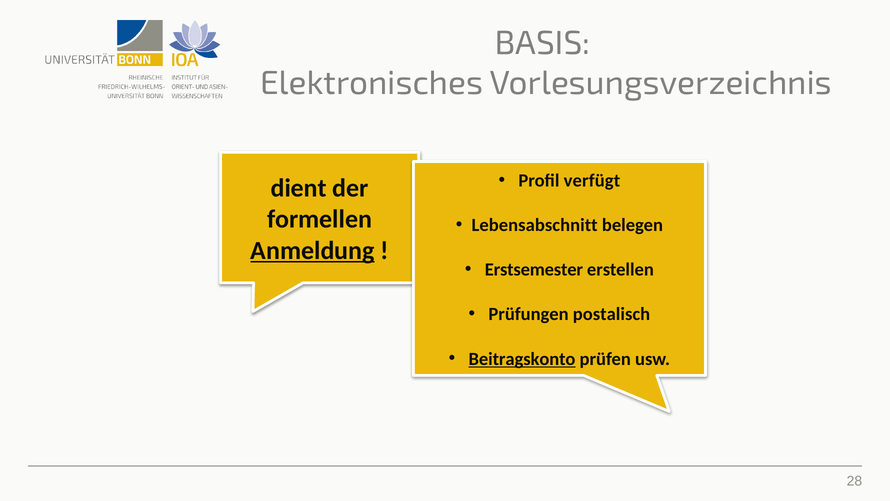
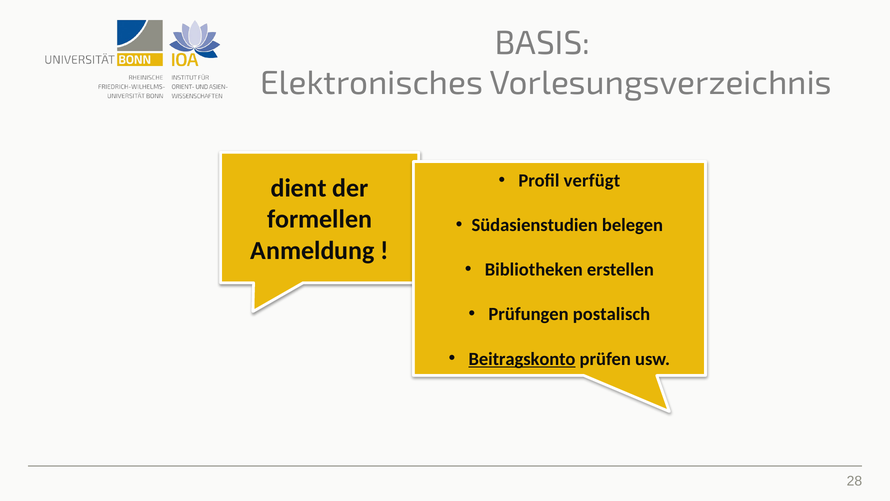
Lebensabschnitt: Lebensabschnitt -> Südasienstudien (535, 225)
Anmeldung underline: present -> none (313, 250)
Erstsemester: Erstsemester -> Bibliotheken (534, 270)
